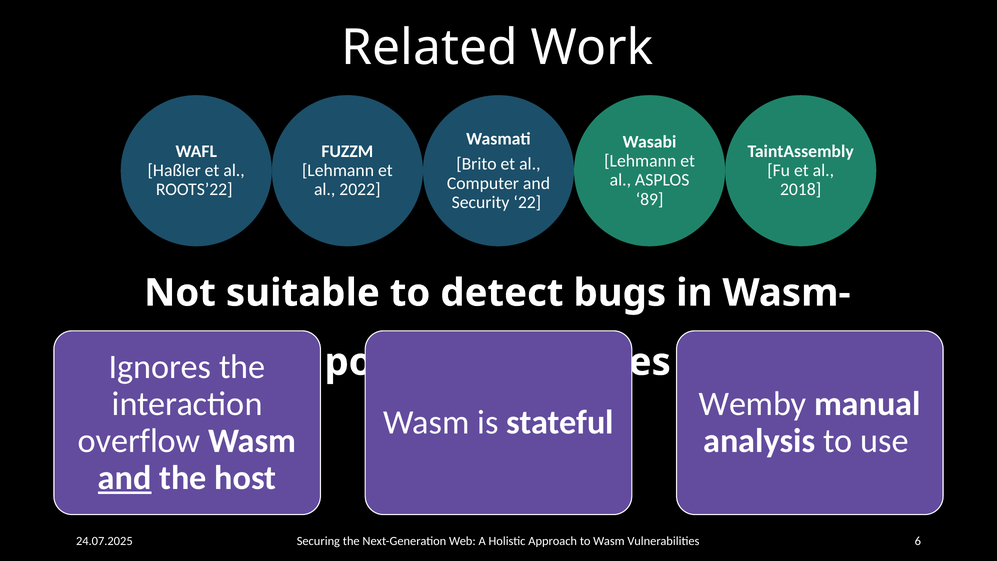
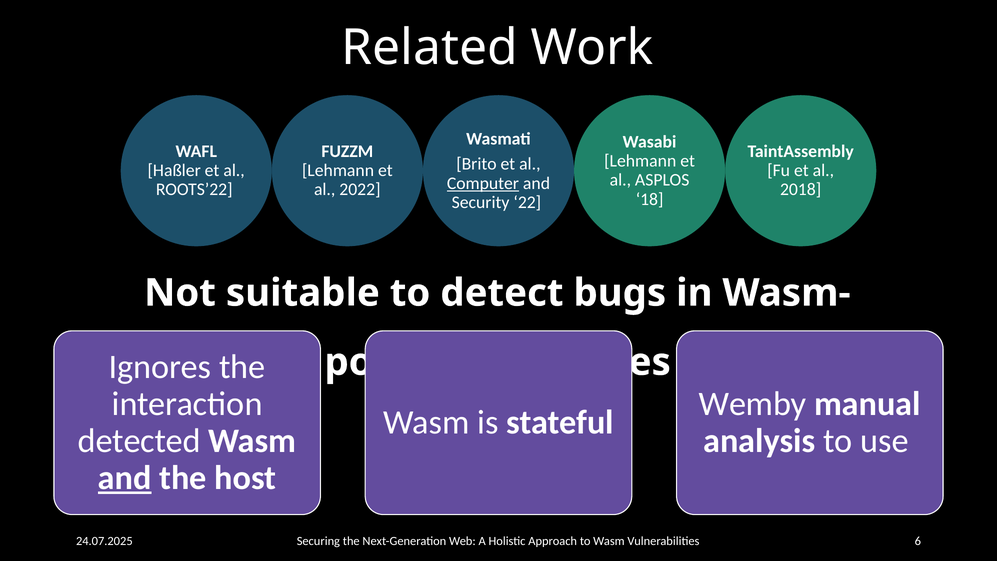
Computer underline: none -> present (483, 183)
89: 89 -> 18 (650, 199)
overflow: overflow -> detected (139, 441)
